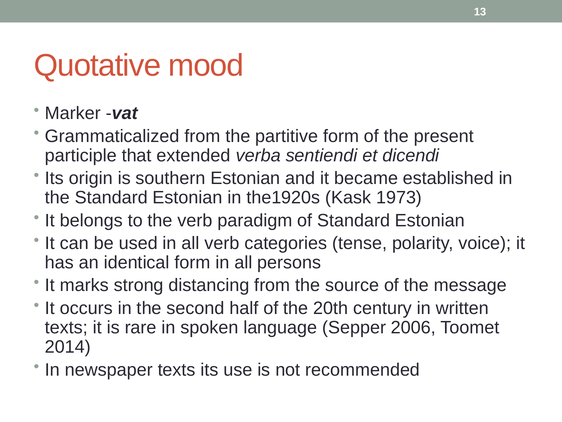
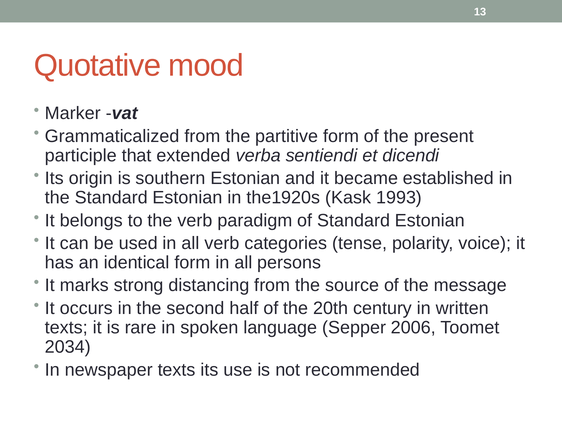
1973: 1973 -> 1993 (399, 197)
2014: 2014 -> 2034 (68, 347)
